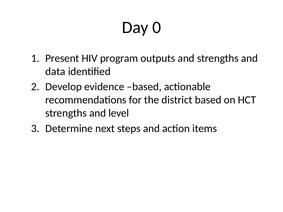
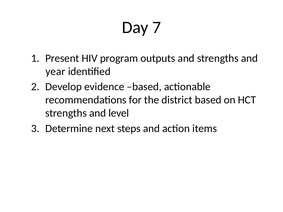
0: 0 -> 7 (157, 27)
data: data -> year (55, 71)
